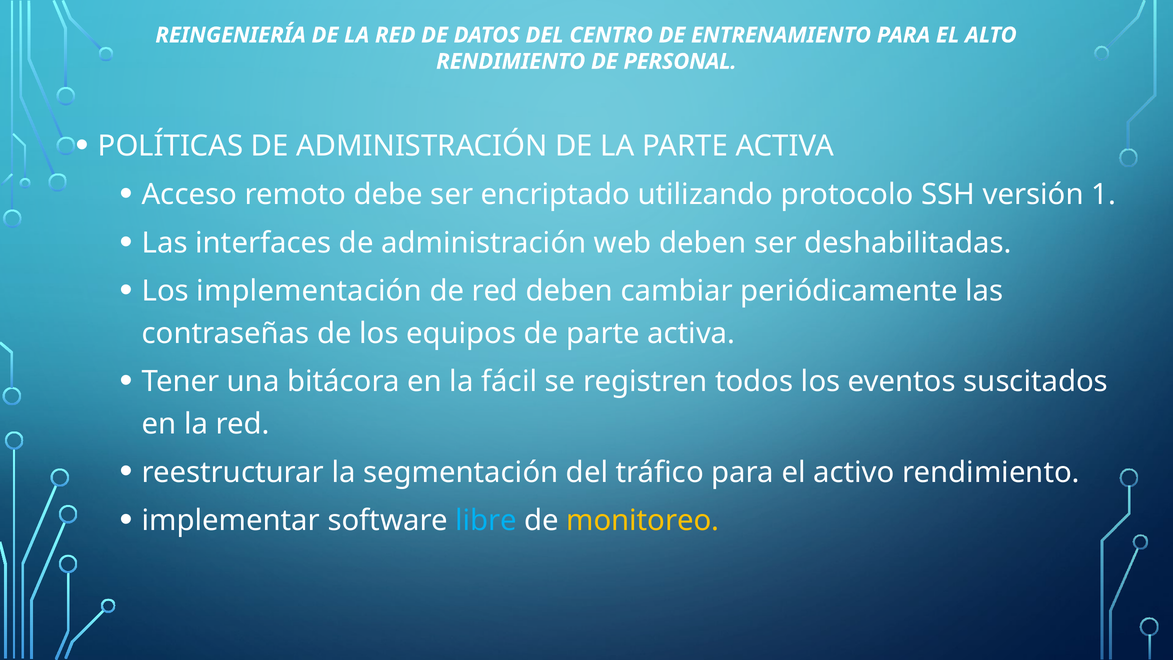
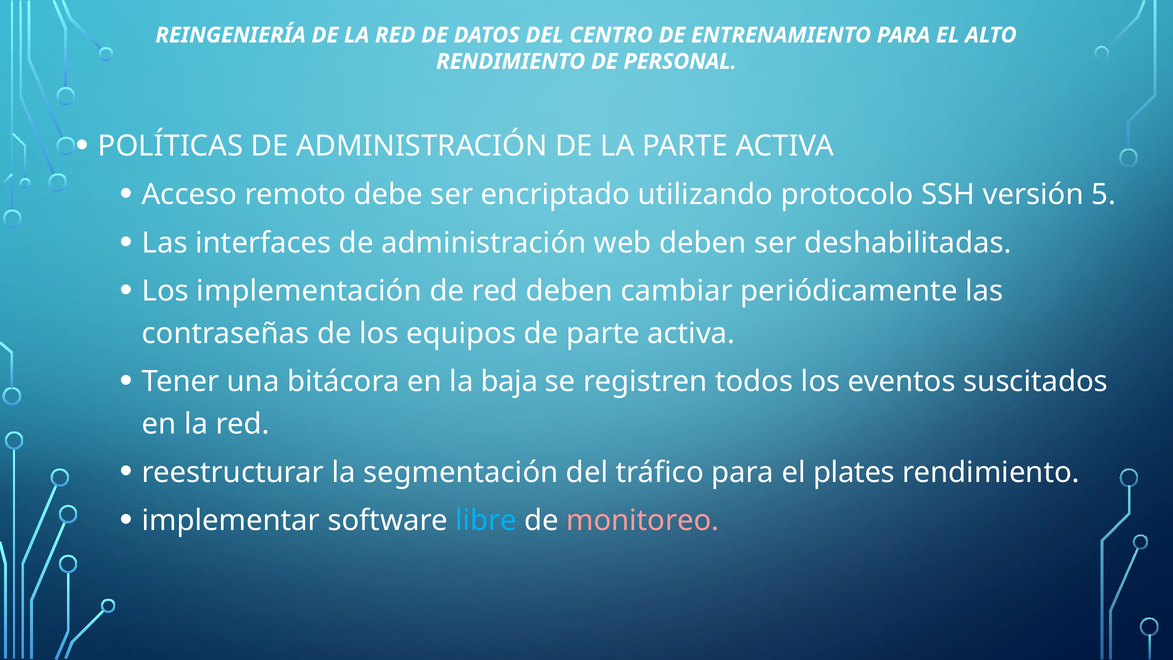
1: 1 -> 5 (1104, 195)
fácil: fácil -> baja (509, 382)
activo: activo -> plates (854, 472)
monitoreo colour: yellow -> pink (643, 521)
